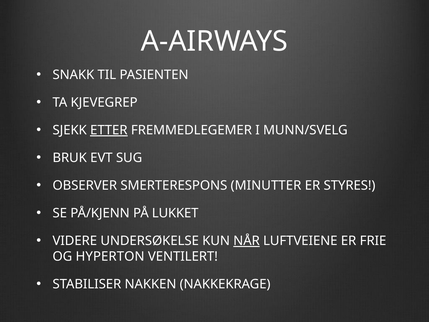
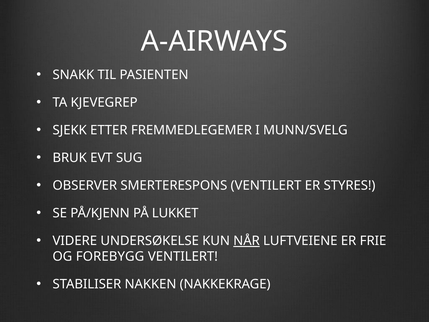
ETTER underline: present -> none (109, 130)
SMERTERESPONS MINUTTER: MINUTTER -> VENTILERT (266, 185)
HYPERTON: HYPERTON -> FOREBYGG (110, 256)
